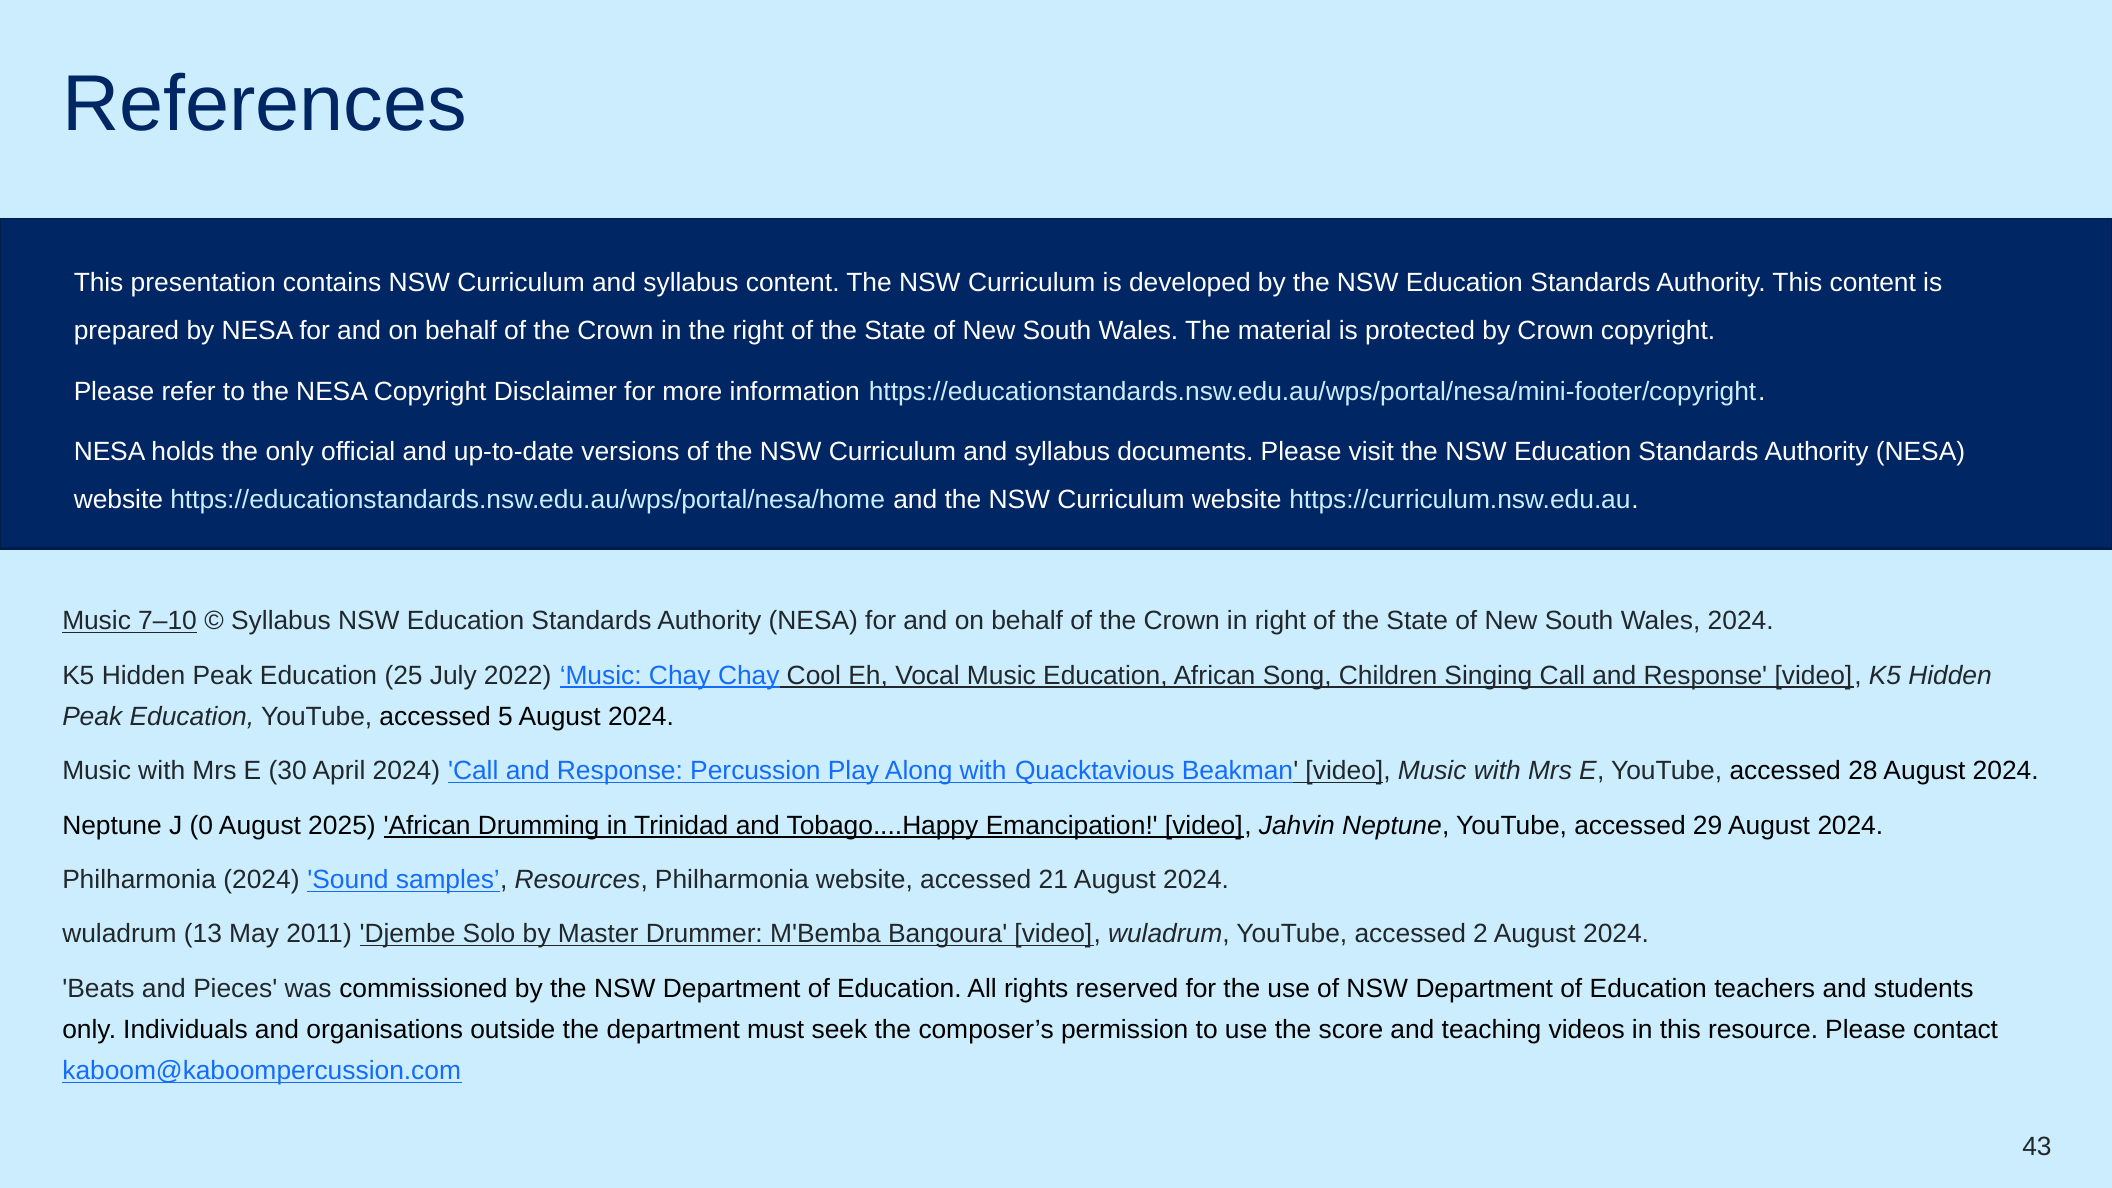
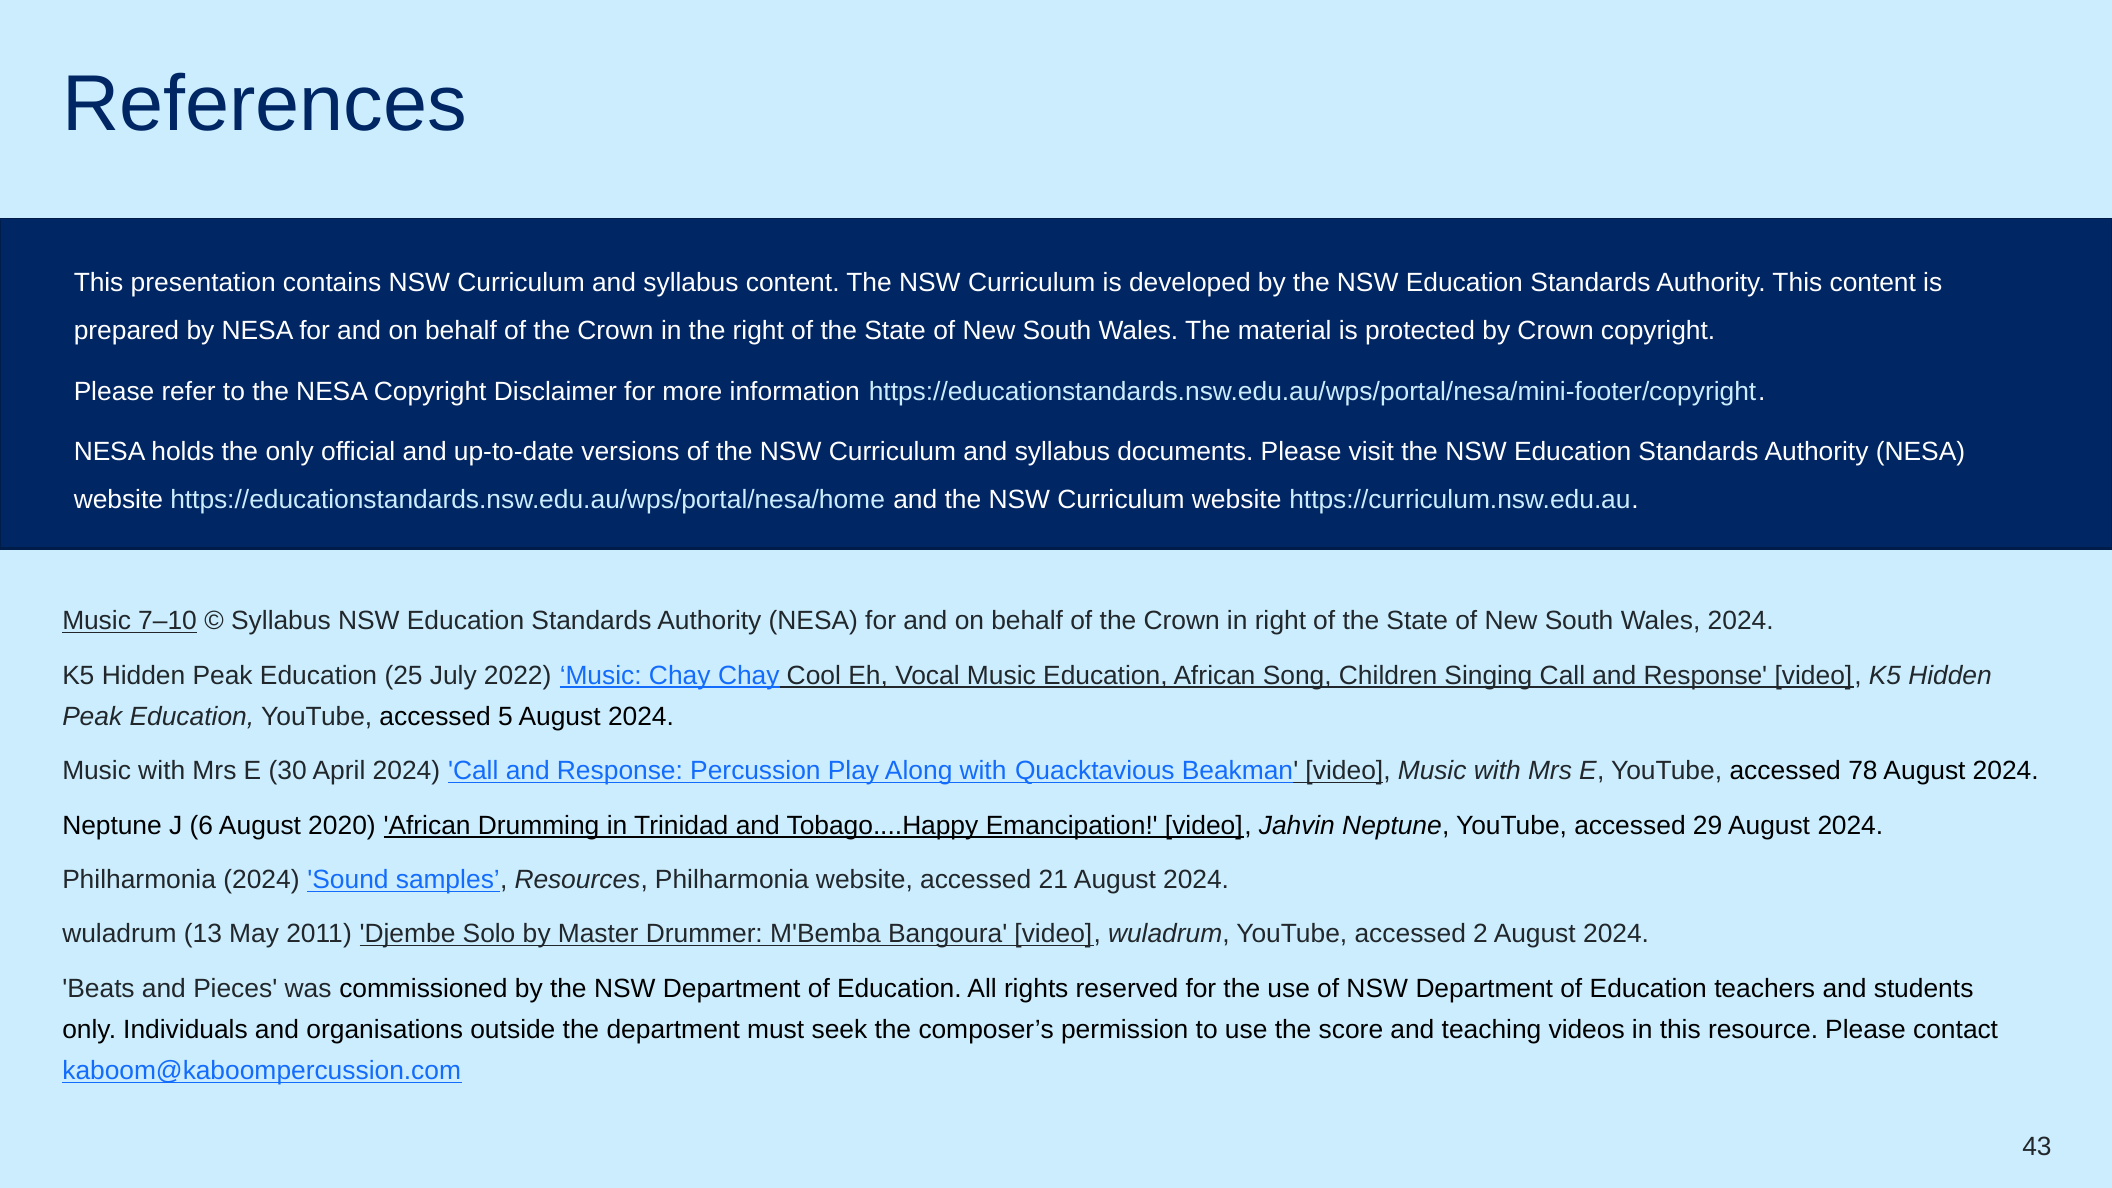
28: 28 -> 78 (1863, 771)
0: 0 -> 6 (201, 825)
2025: 2025 -> 2020 (342, 825)
